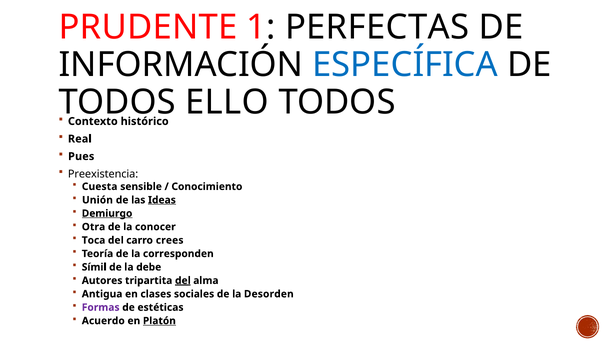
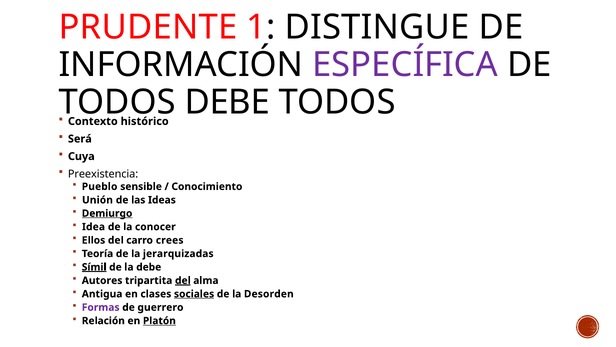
PERFECTAS: PERFECTAS -> DISTINGUE (377, 28)
ESPECÍFICA colour: blue -> purple (405, 65)
ELLO: ELLO -> DEBE (227, 102)
Real: Real -> Será (80, 139)
Pues: Pues -> Cuya (81, 156)
Cuesta: Cuesta -> Pueblo (100, 186)
Ideas underline: present -> none (162, 200)
Otra: Otra -> Idea (93, 227)
Toca: Toca -> Ellos (94, 240)
corresponden: corresponden -> jerarquizadas (178, 253)
Símil underline: none -> present (94, 267)
sociales underline: none -> present (194, 294)
estéticas: estéticas -> guerrero (160, 307)
Acuerdo: Acuerdo -> Relación (103, 320)
